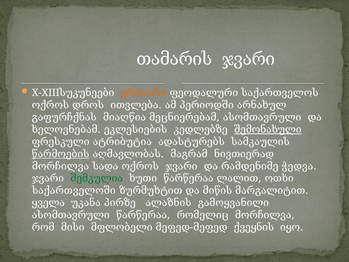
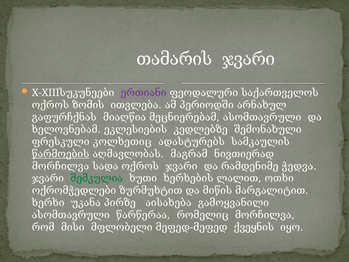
ერთიანი colour: orange -> purple (144, 93)
დროს: დროს -> ზომის (88, 105)
შემონახული underline: present -> none (268, 129)
ატრიბუტია: ატრიბუტია -> კოლხეთიც (122, 142)
ხუთი წარწერაა: წარწერაა -> ხერხების (188, 178)
საქართველოში: საქართველოში -> ოქრომჭედლები (74, 190)
ყველა: ყველა -> ხერხი (48, 203)
ალაზნის: ალაზნის -> აისახება (168, 203)
